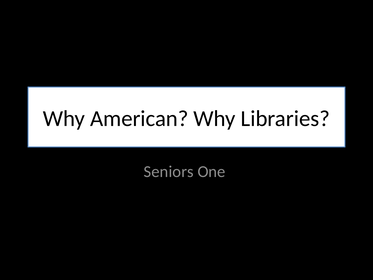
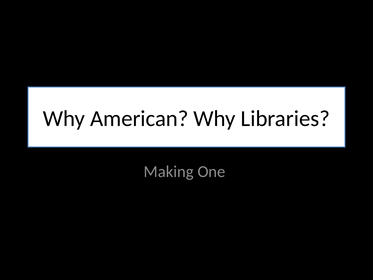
Seniors: Seniors -> Making (169, 171)
